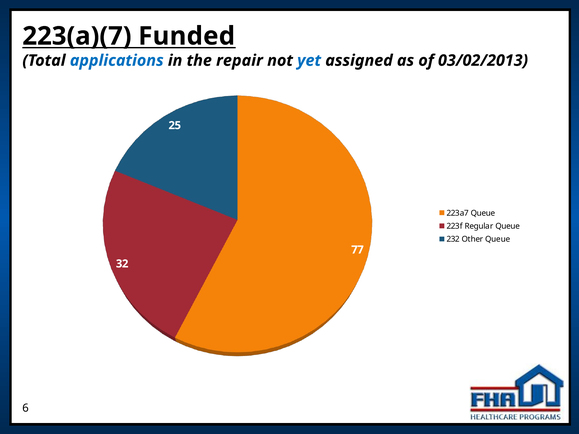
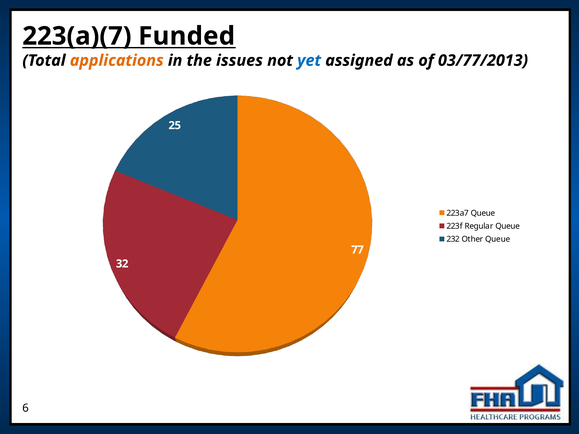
applications colour: blue -> orange (117, 61)
repair: repair -> issues (240, 61)
03/02/2013: 03/02/2013 -> 03/77/2013 (483, 61)
